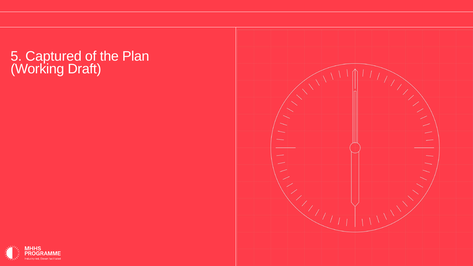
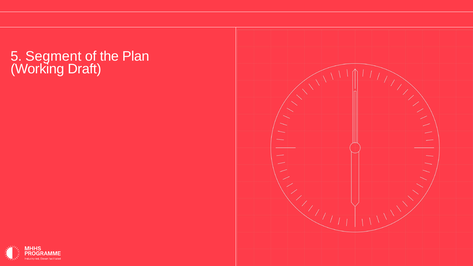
Captured: Captured -> Segment (53, 56)
